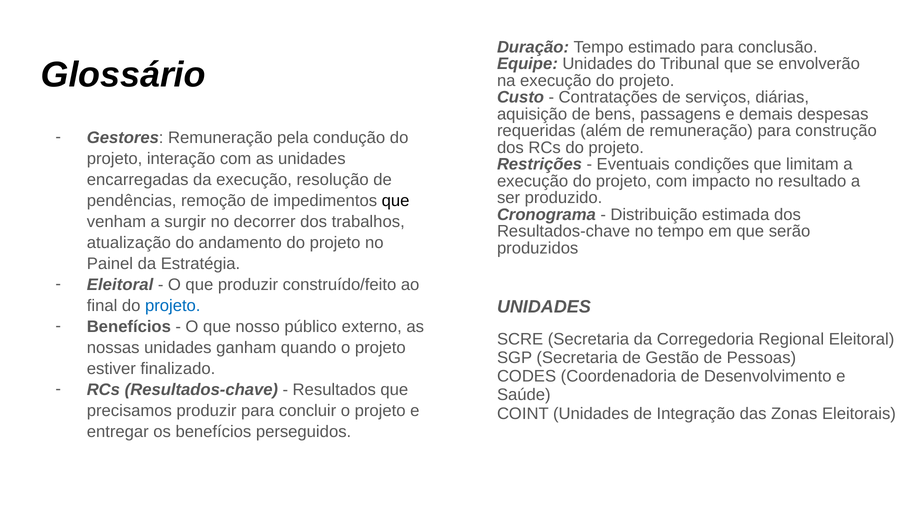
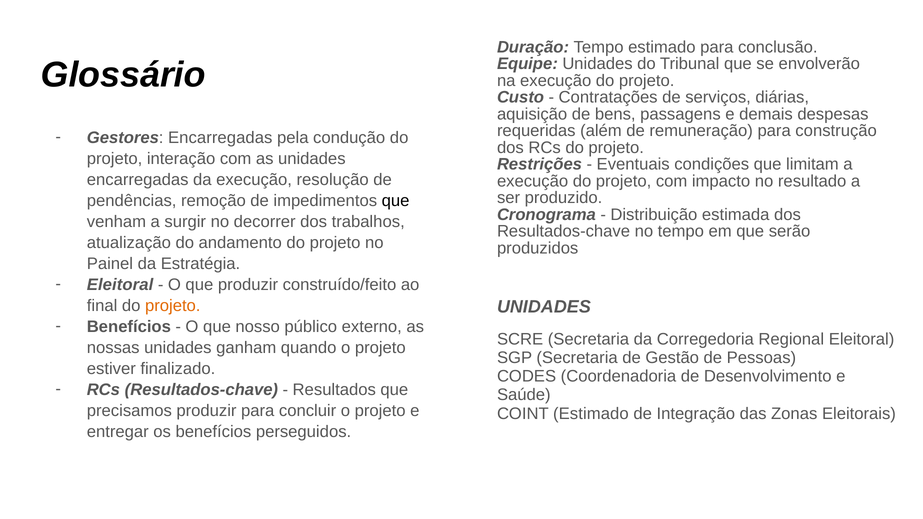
Gestores Remuneração: Remuneração -> Encarregadas (220, 138)
projeto colour: blue -> orange (173, 306)
COINT Unidades: Unidades -> Estimado (591, 414)
